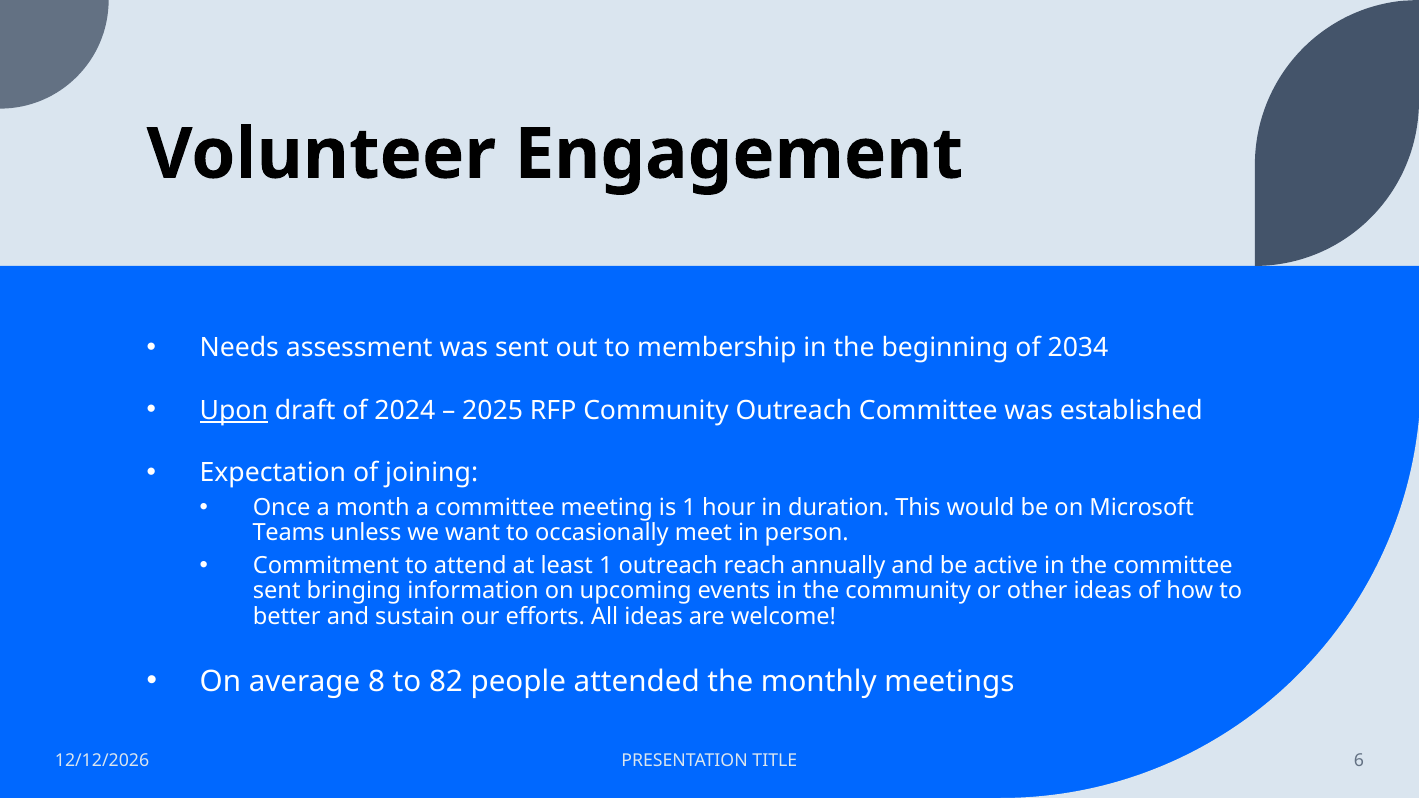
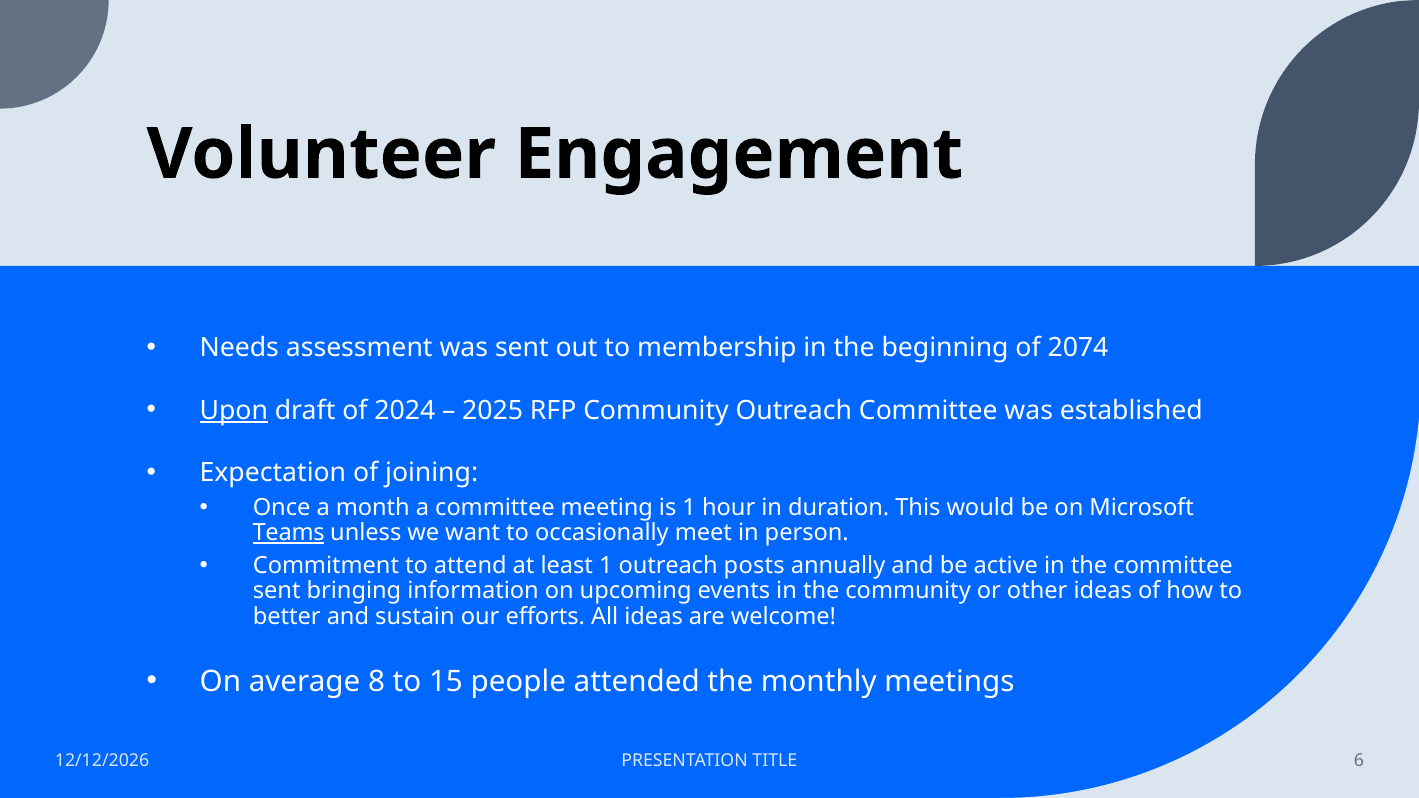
2034: 2034 -> 2074 (1078, 348)
Teams underline: none -> present (289, 533)
reach: reach -> posts (754, 566)
82: 82 -> 15 (446, 682)
